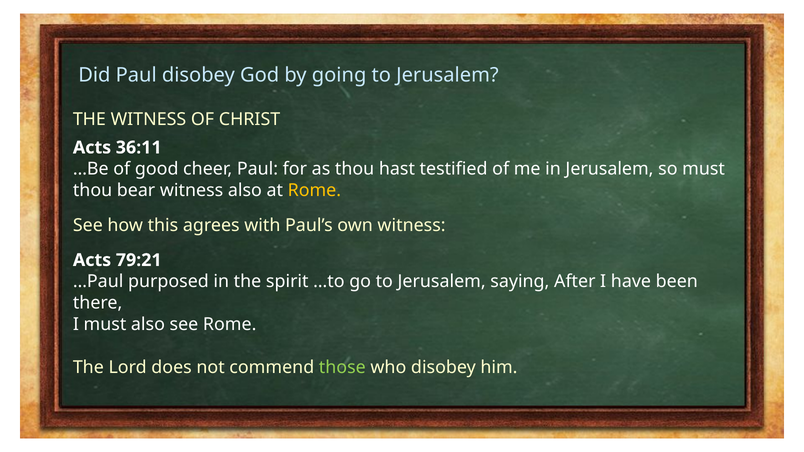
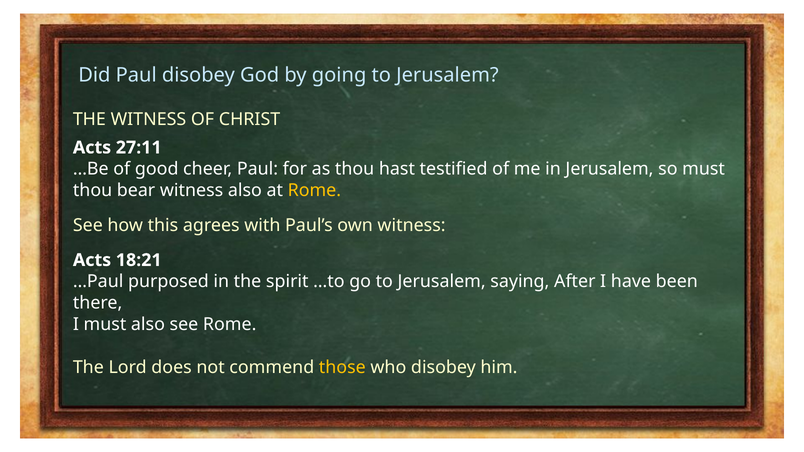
36:11: 36:11 -> 27:11 (139, 148)
79:21: 79:21 -> 18:21 (139, 260)
those colour: light green -> yellow (342, 368)
